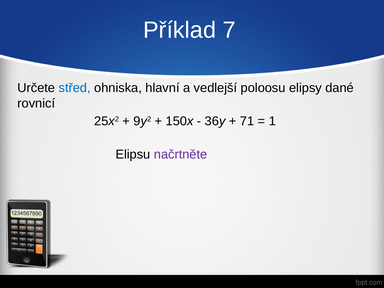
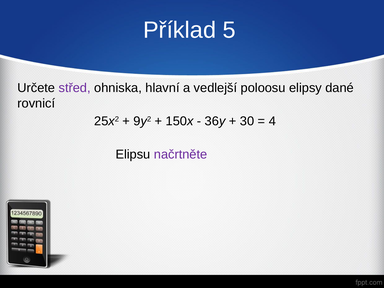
7: 7 -> 5 (229, 30)
střed colour: blue -> purple (75, 88)
71: 71 -> 30 (247, 121)
1: 1 -> 4 (272, 121)
